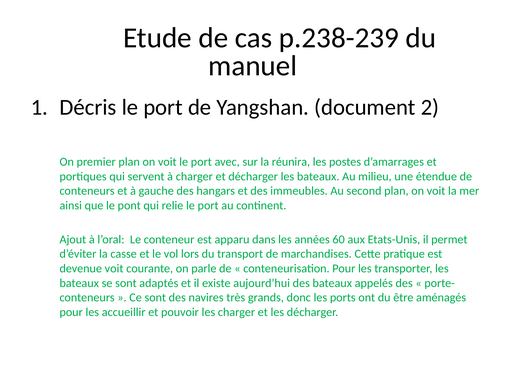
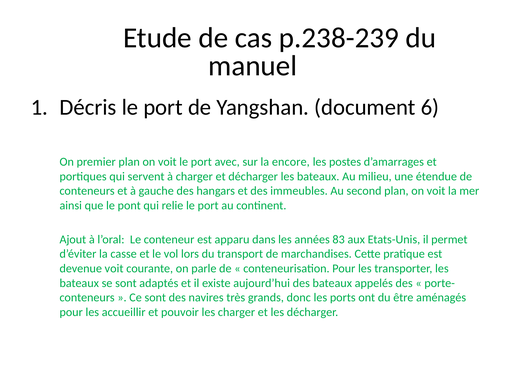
2: 2 -> 6 (430, 107)
réunira: réunira -> encore (291, 162)
60: 60 -> 83 (339, 239)
